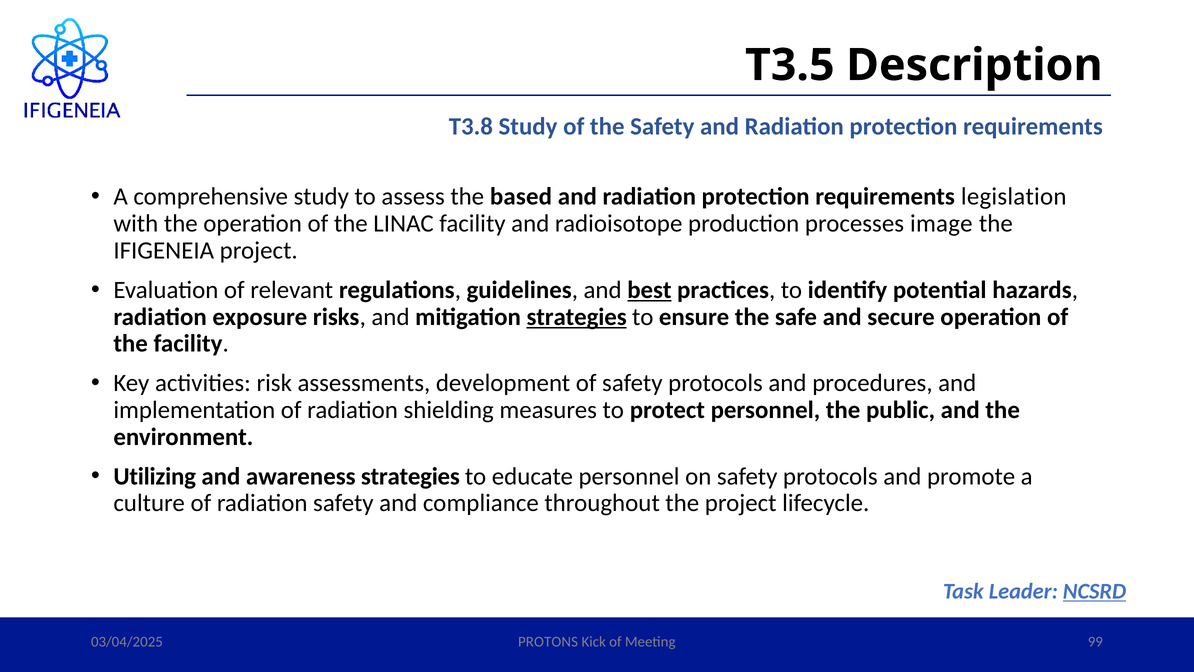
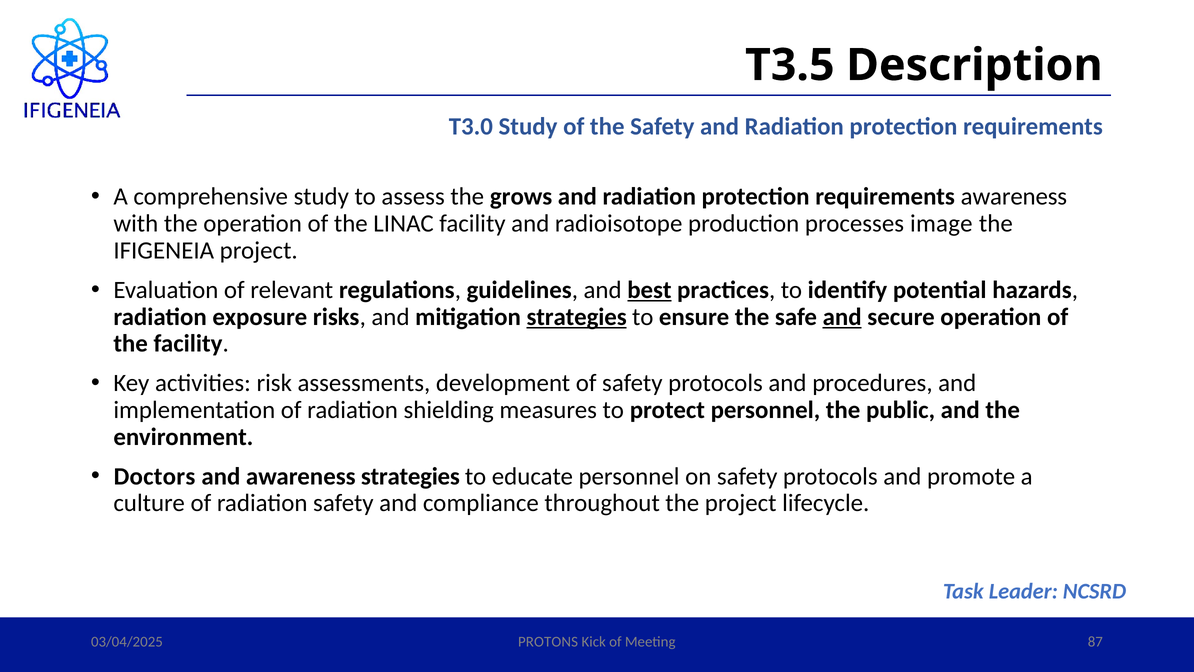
T3.8: T3.8 -> T3.0 (471, 126)
based: based -> grows (521, 197)
requirements legislation: legislation -> awareness (1014, 197)
and underline: none -> present (842, 317)
Utilizing: Utilizing -> Doctors (154, 476)
NCSRD underline: present -> none (1095, 591)
99: 99 -> 87 (1095, 641)
